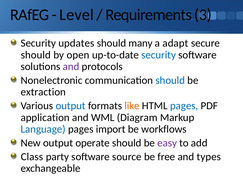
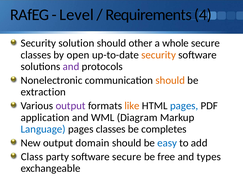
3: 3 -> 4 (203, 15)
updates: updates -> solution (76, 43)
many: many -> other (141, 43)
adapt: adapt -> whole (175, 43)
should: should -> classes (36, 55)
security colour: blue -> orange (159, 55)
should colour: blue -> orange (170, 80)
output colour: blue -> purple (71, 106)
pages import: import -> classes (111, 129)
workflows: workflows -> completes (164, 129)
operate: operate -> domain (92, 143)
easy colour: purple -> blue (167, 143)
software source: source -> secure (127, 157)
